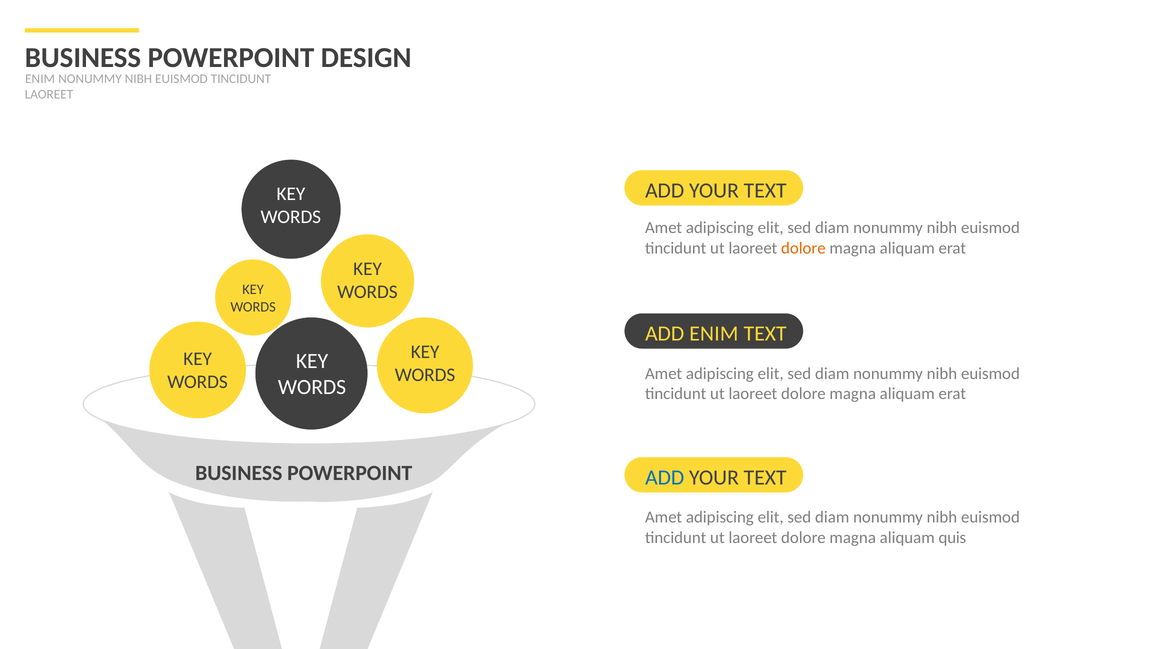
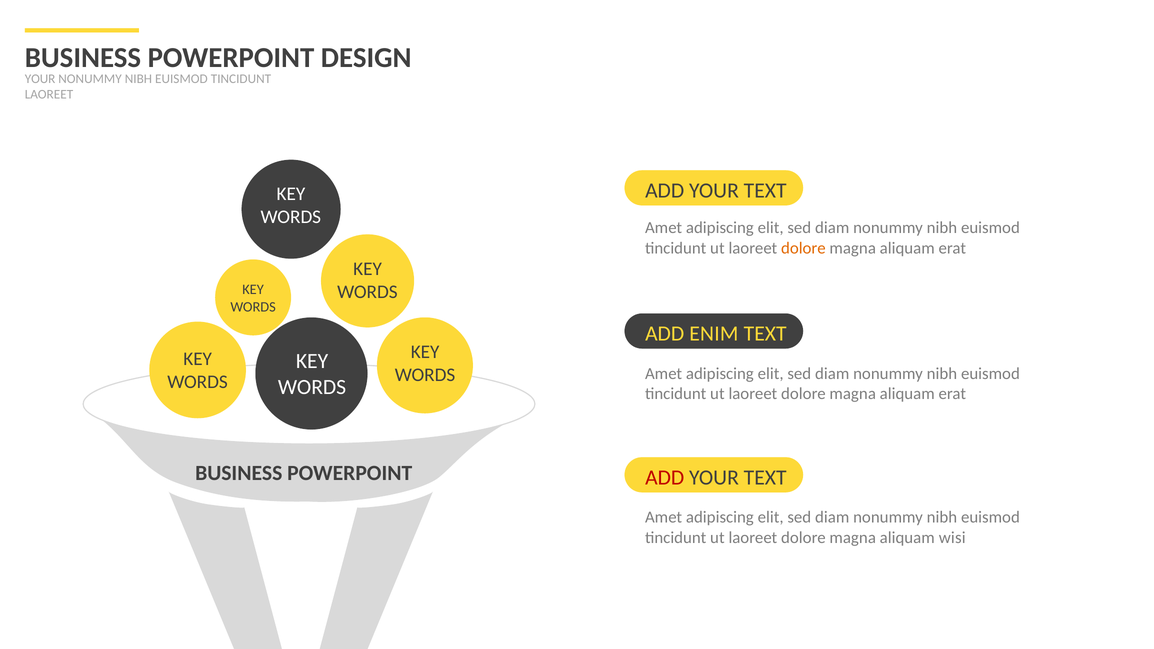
ENIM: ENIM -> YOUR (40, 79)
ADD colour: blue -> red (665, 478)
quis: quis -> wisi (952, 538)
